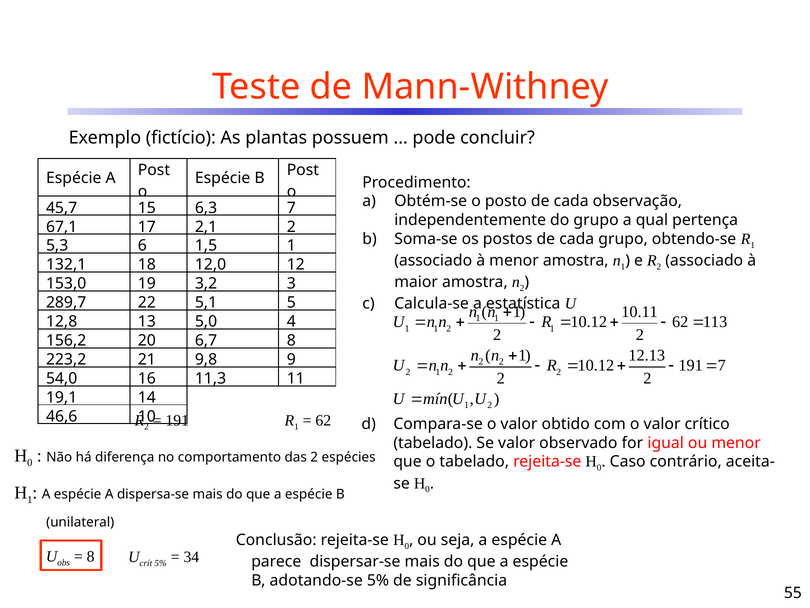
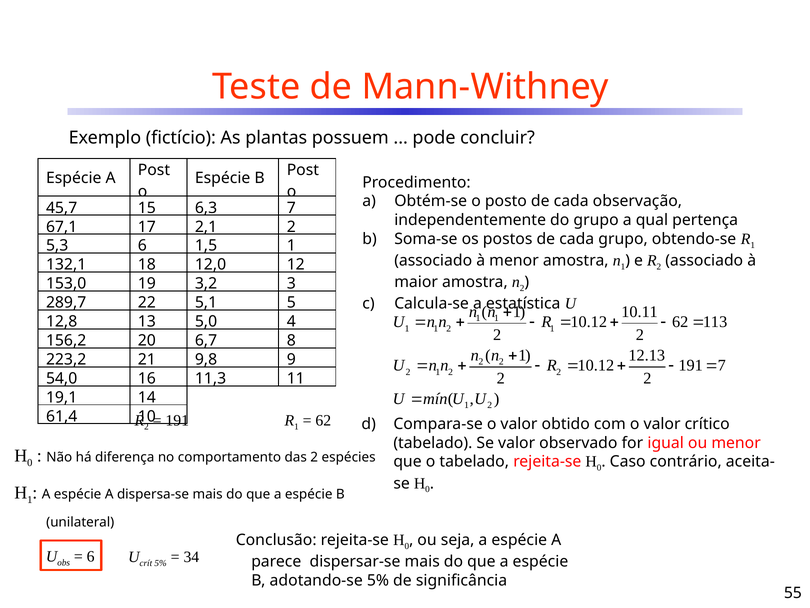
46,6: 46,6 -> 61,4 (62, 416)
8: 8 -> 6 (91, 556)
